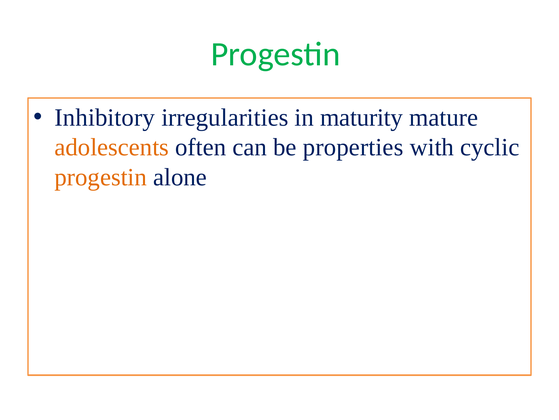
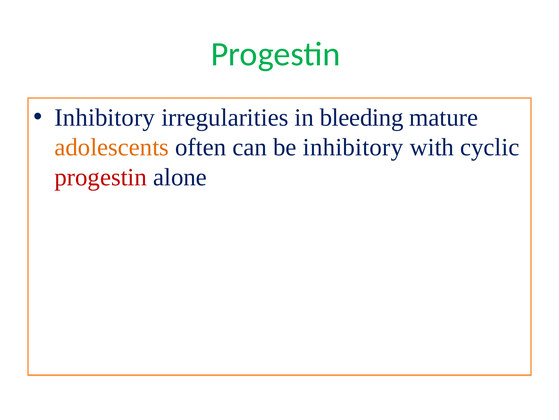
maturity: maturity -> bleeding (362, 117)
be properties: properties -> inhibitory (353, 147)
progestin colour: orange -> red (101, 177)
